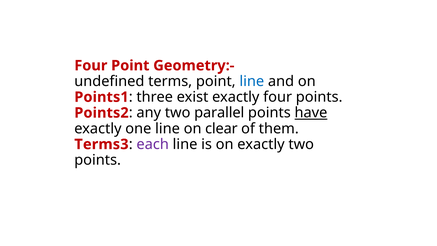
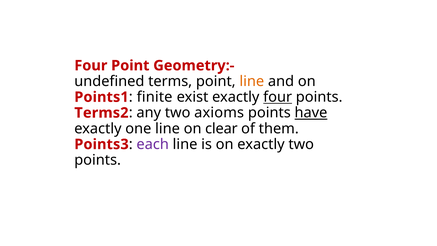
line colour: blue -> orange (252, 81)
three: three -> finite (155, 97)
four underline: none -> present (278, 97)
Points2: Points2 -> Terms2 (101, 113)
parallel: parallel -> axioms (219, 113)
Terms3: Terms3 -> Points3 (101, 144)
